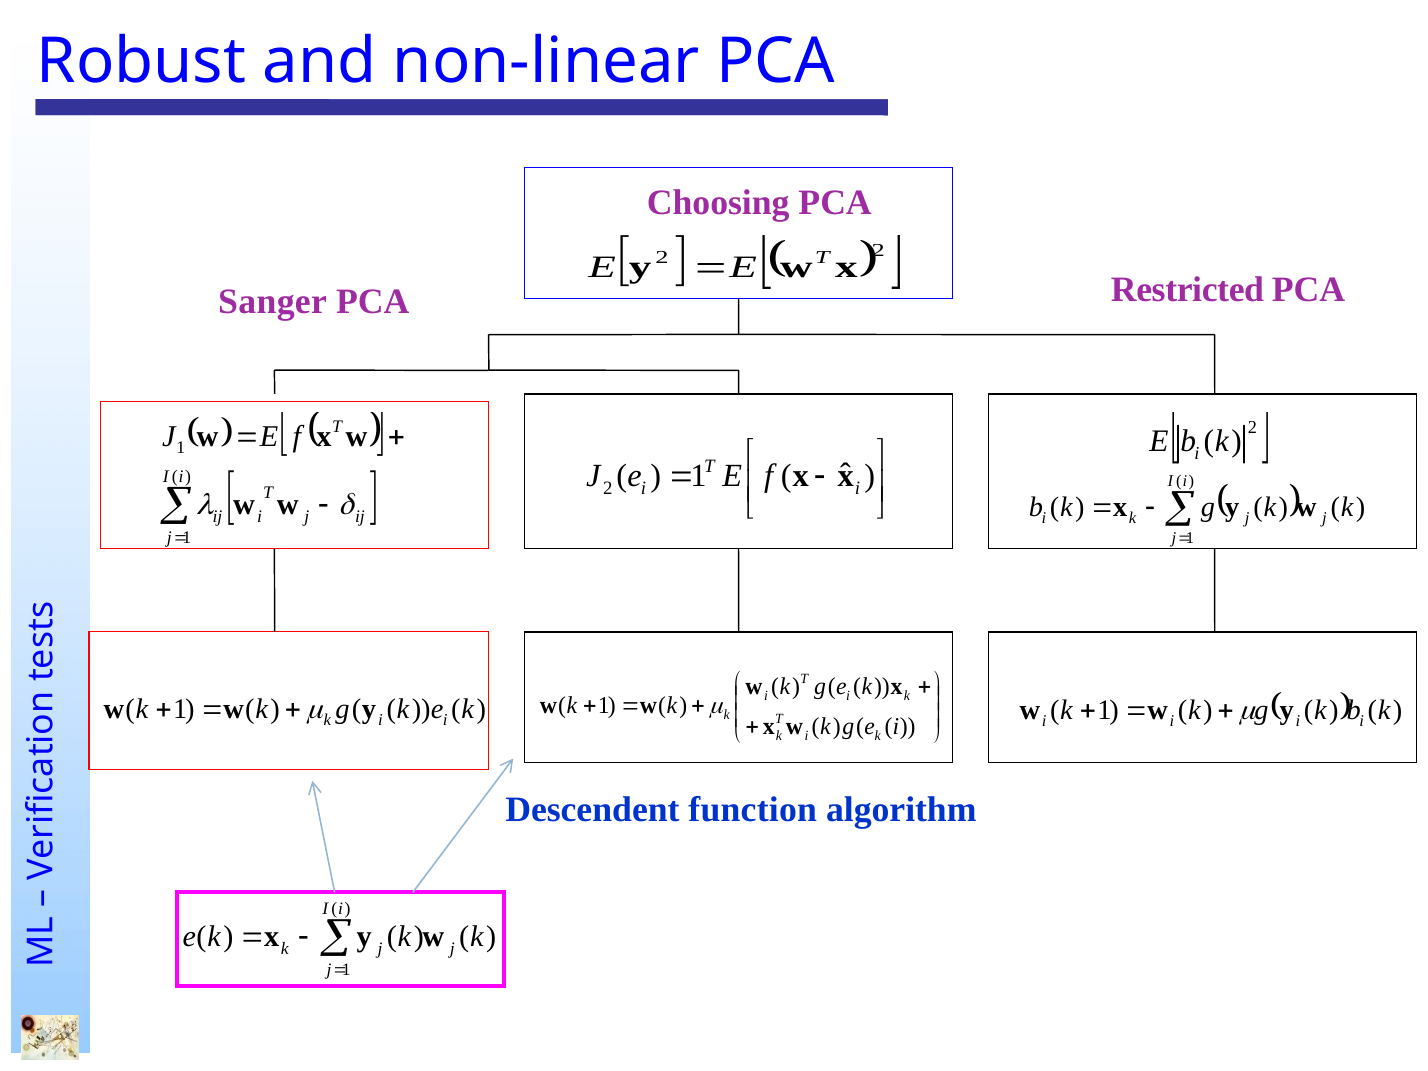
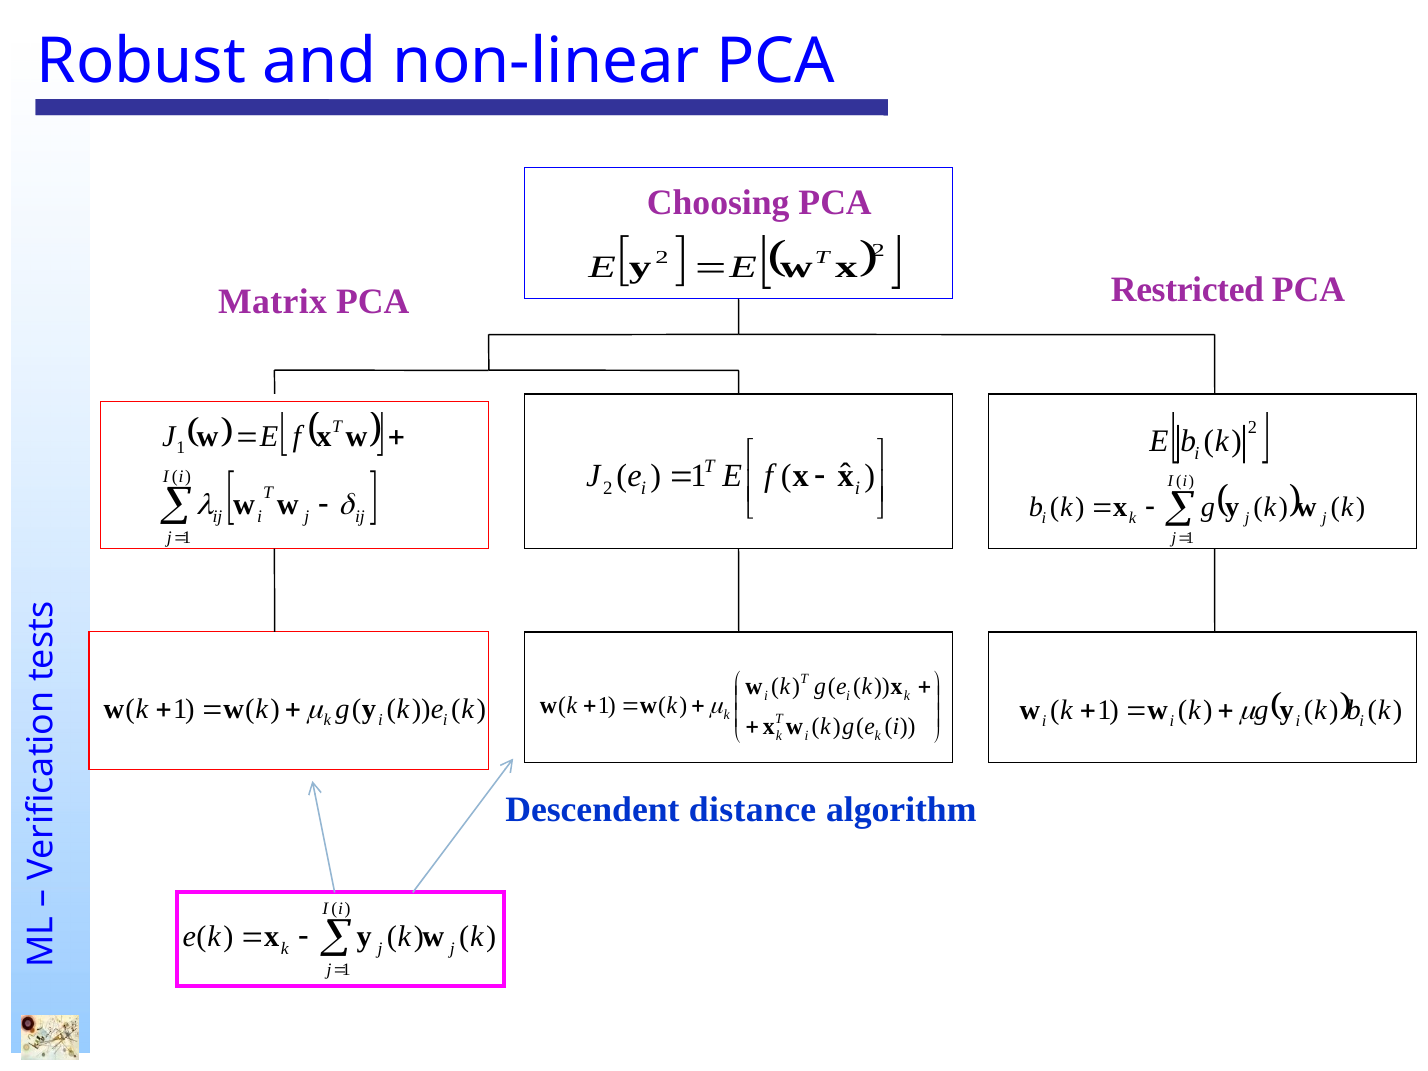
Sanger: Sanger -> Matrix (273, 302)
function: function -> distance (753, 810)
